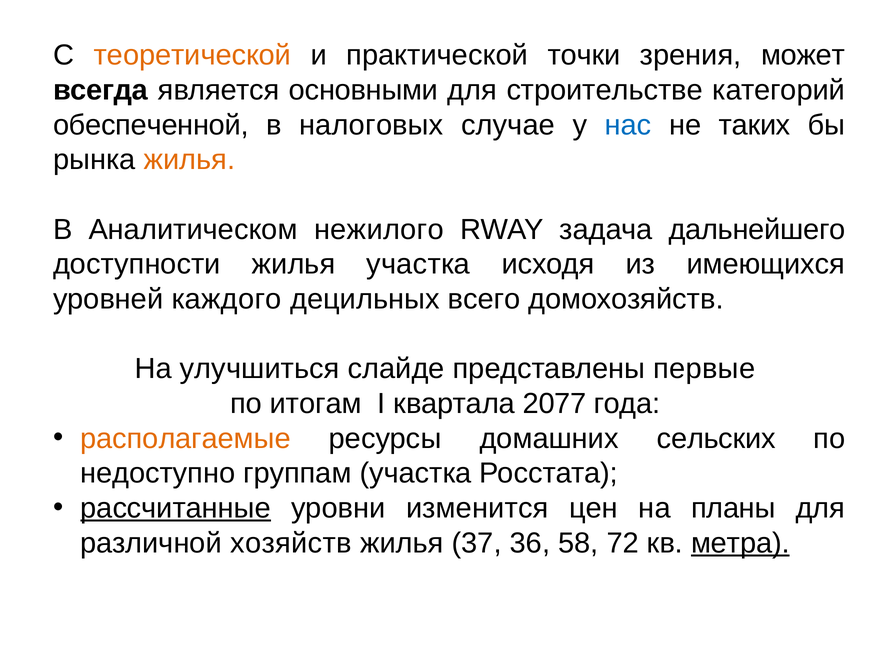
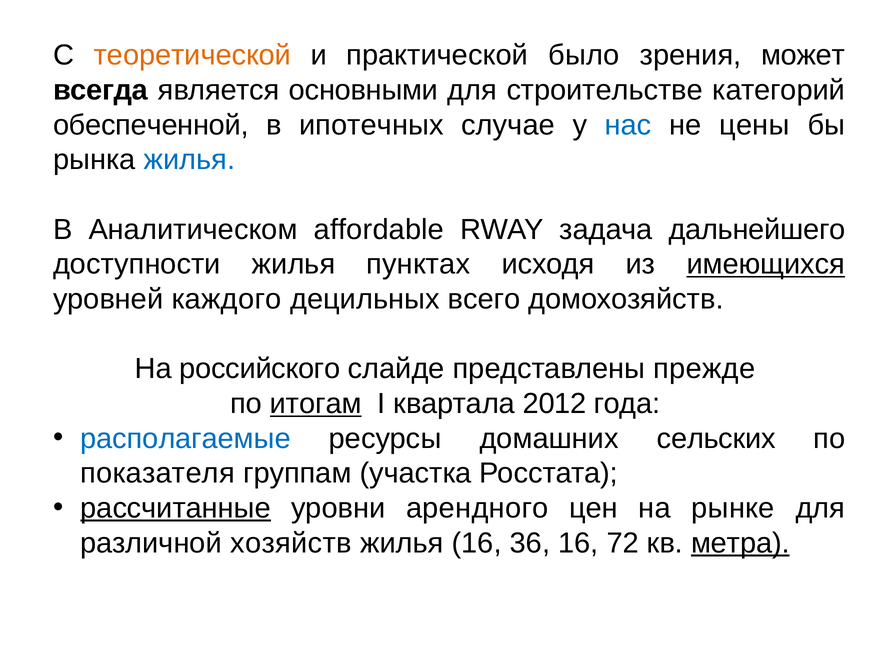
точки: точки -> было (584, 55)
налоговых: налоговых -> ипотечных (371, 125)
таких: таких -> цены (754, 125)
жилья colour: orange -> blue (189, 160)
нежилого: нежилого -> affordable (379, 230)
жилья участка: участка -> пунктах (418, 264)
имеющихся underline: none -> present (766, 264)
улучшиться: улучшиться -> российского (260, 369)
первые: первые -> прежде (704, 369)
итогам underline: none -> present (316, 404)
2077: 2077 -> 2012 (555, 404)
располагаемые colour: orange -> blue (186, 439)
недоступно: недоступно -> показателя (158, 473)
изменится: изменится -> арендного (477, 508)
планы: планы -> рынке (733, 508)
жилья 37: 37 -> 16 (477, 543)
36 58: 58 -> 16 (578, 543)
